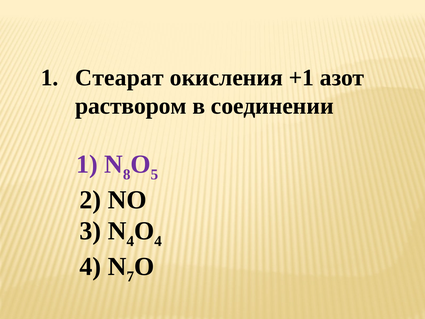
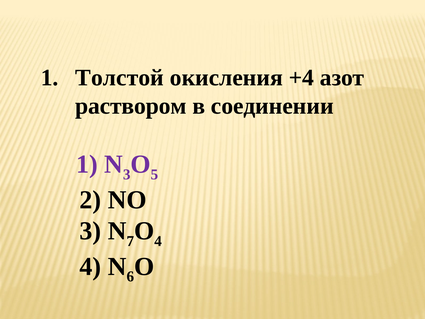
Стеарат: Стеарат -> Толстой (120, 78)
+1: +1 -> +4 (301, 78)
8: 8 -> 3 (127, 174)
4: 4 -> 7 (130, 241)
7: 7 -> 6 (130, 276)
